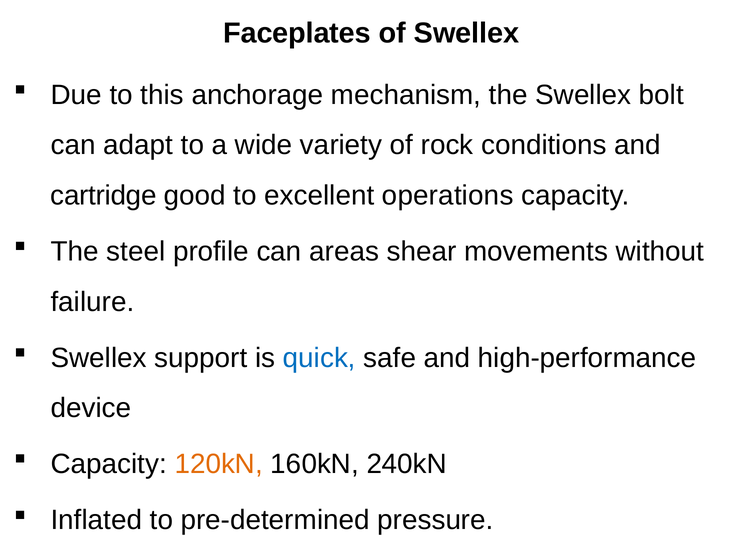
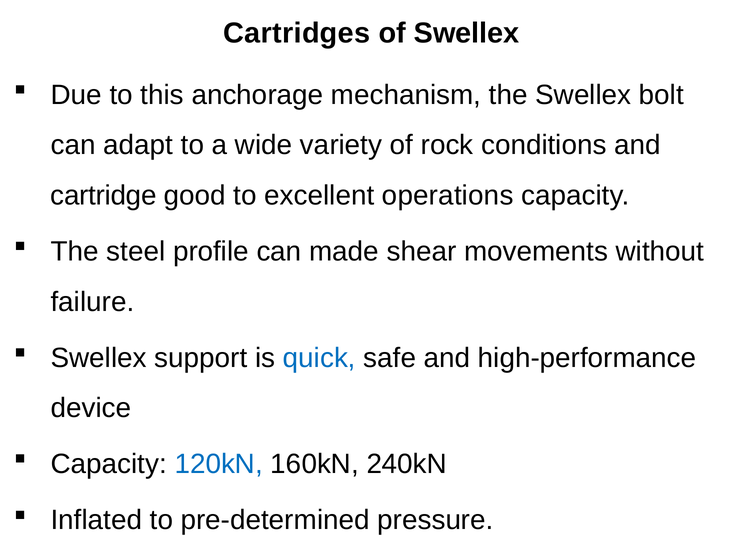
Faceplates: Faceplates -> Cartridges (297, 33)
areas: areas -> made (344, 251)
120kN colour: orange -> blue (219, 464)
